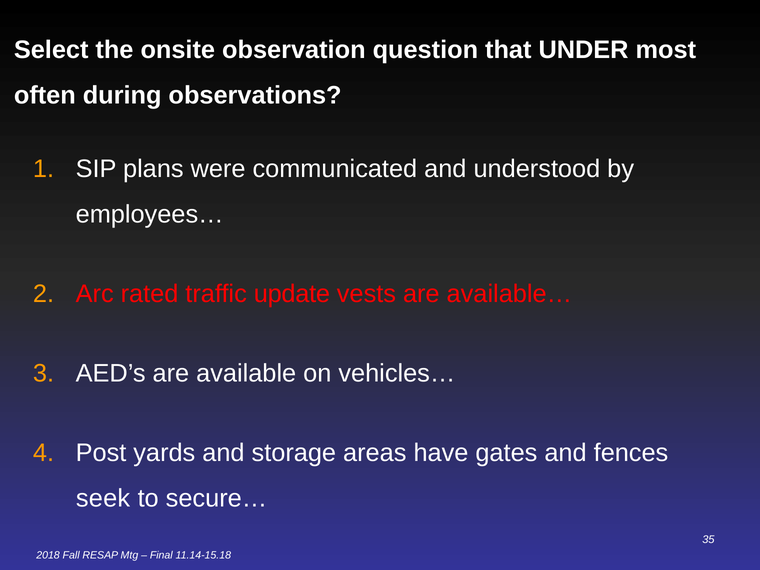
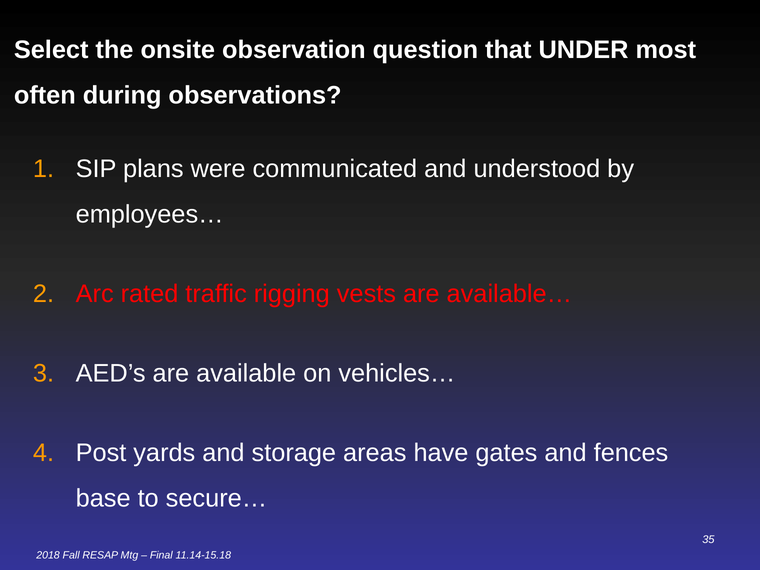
update: update -> rigging (292, 294)
seek: seek -> base (103, 498)
